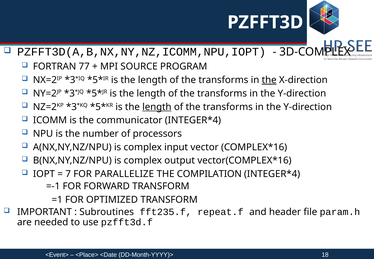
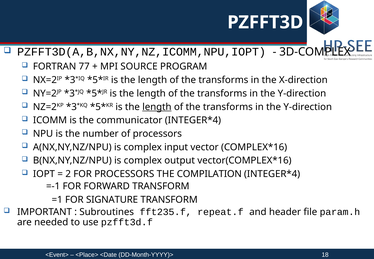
the underline: present -> none (269, 80)
7: 7 -> 2 (68, 174)
FOR PARALLELIZE: PARALLELIZE -> PROCESSORS (124, 174)
OPTIMIZED: OPTIMIZED -> SIGNATURE (112, 200)
